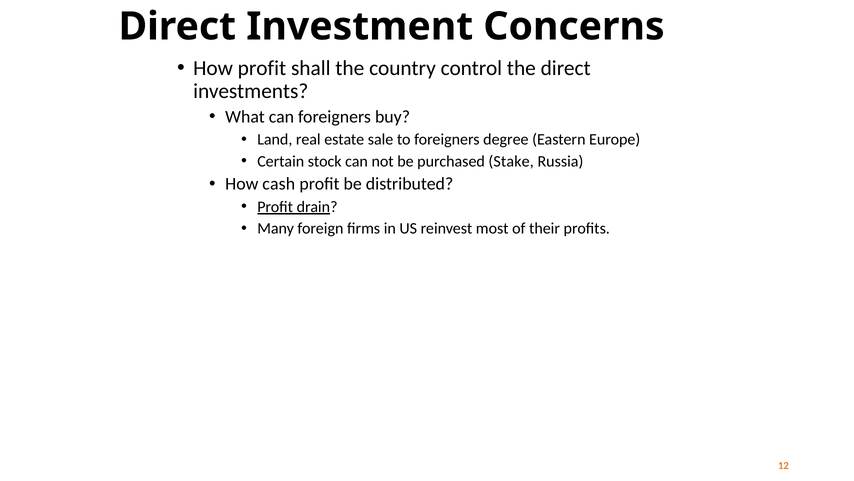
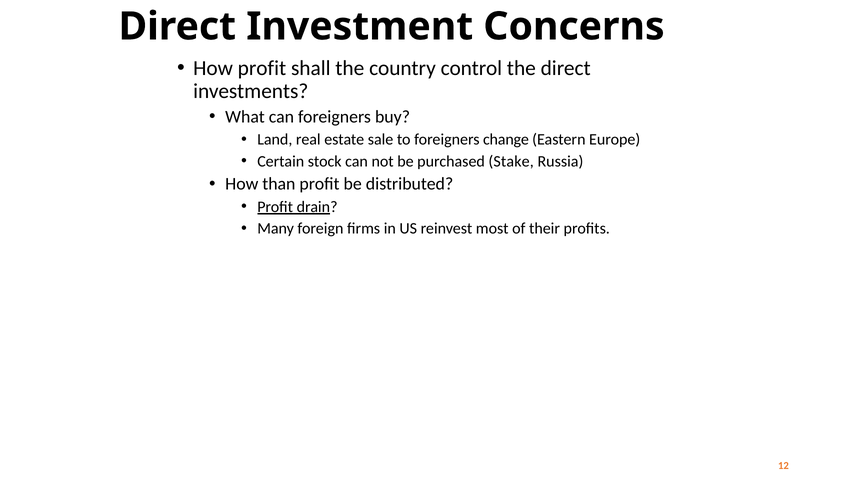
degree: degree -> change (506, 139)
cash: cash -> than (279, 184)
